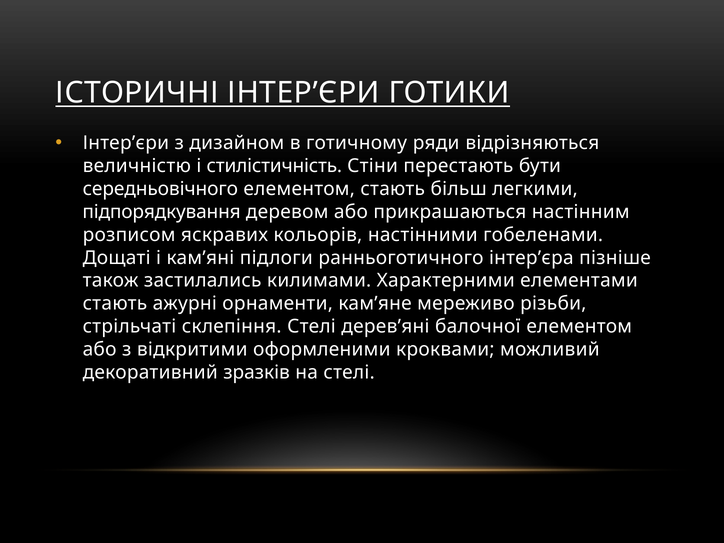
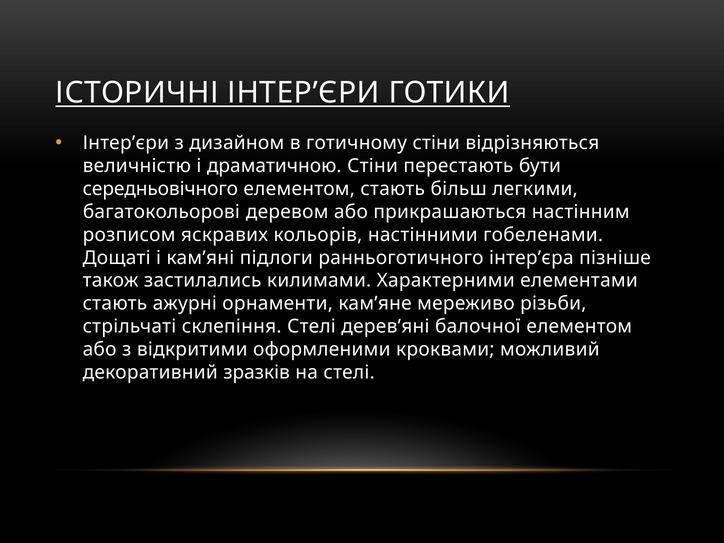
готичному ряди: ряди -> стіни (436, 143)
стилістичність: стилістичність -> драматичною (274, 166)
підпорядкування: підпорядкування -> багатокольорові (161, 212)
